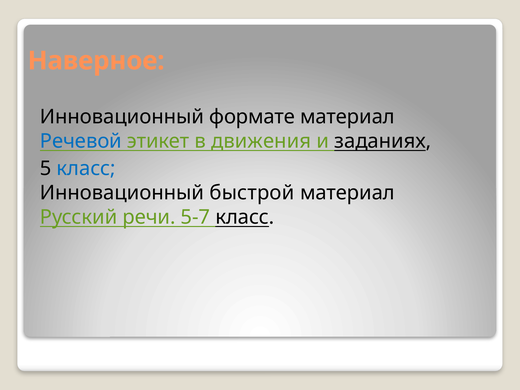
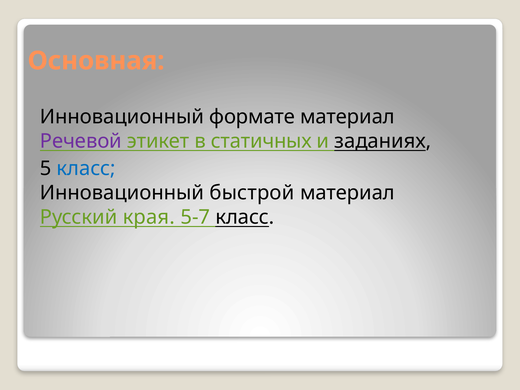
Наверное: Наверное -> Основная (96, 61)
Речевой colour: blue -> purple (81, 141)
движения: движения -> статичных (261, 141)
речи: речи -> края (149, 217)
